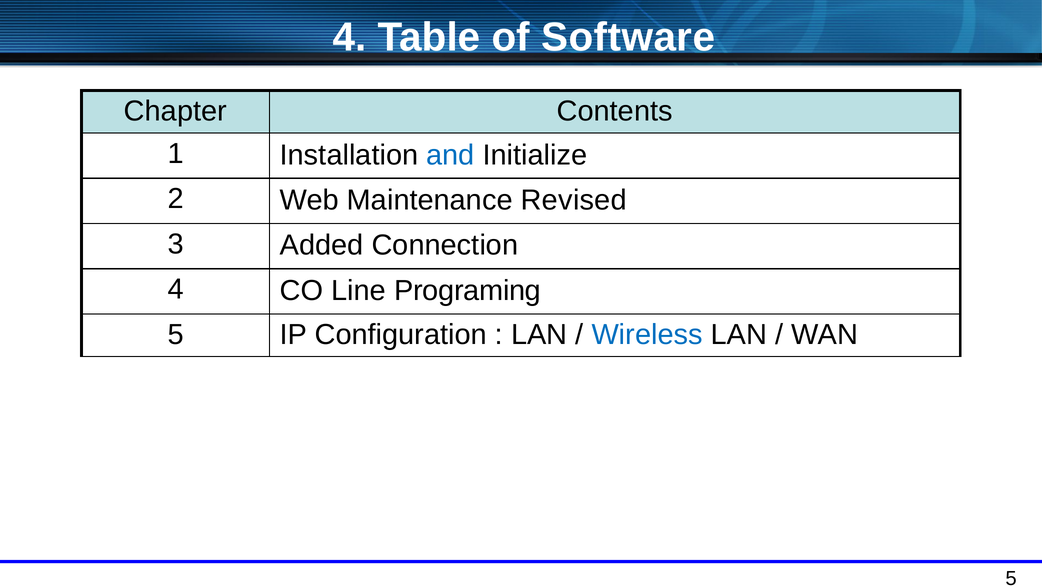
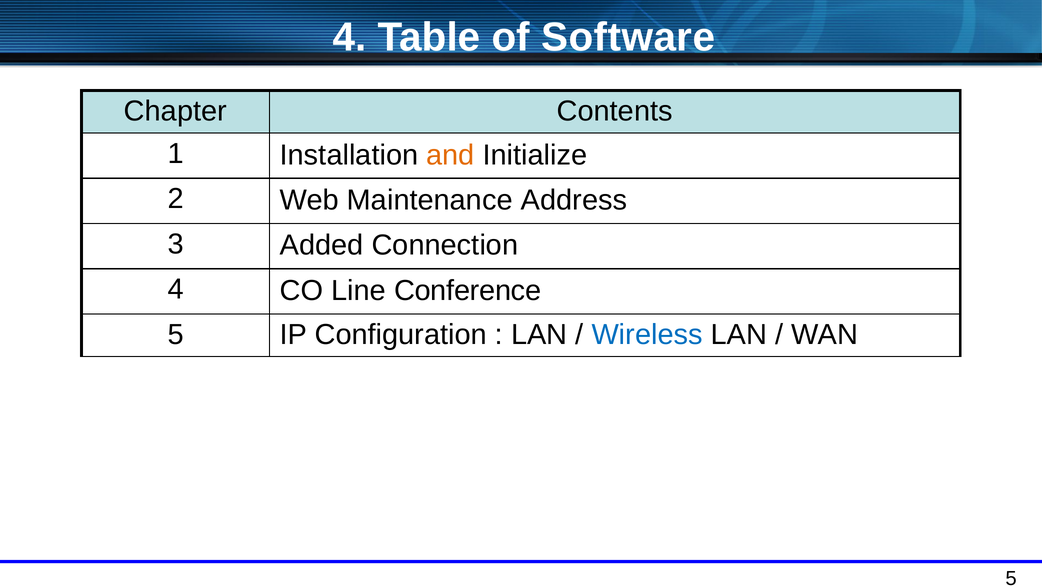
and colour: blue -> orange (450, 155)
Revised: Revised -> Address (574, 200)
Programing: Programing -> Conference (468, 291)
